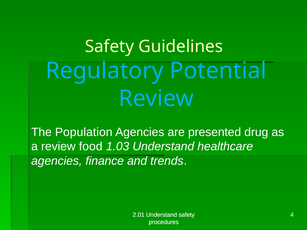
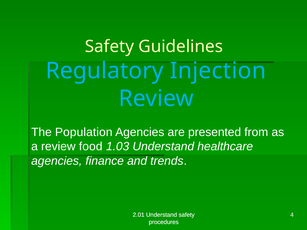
Potential: Potential -> Injection (218, 71)
drug: drug -> from (256, 132)
